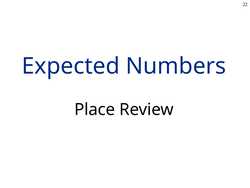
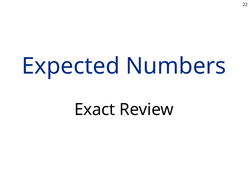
Place: Place -> Exact (95, 109)
